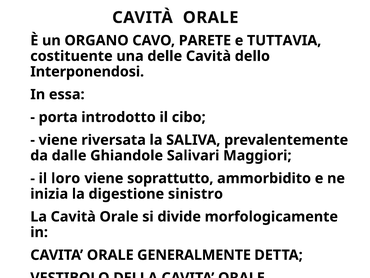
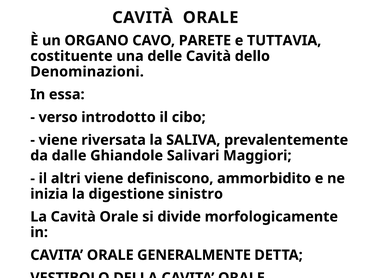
Interponendosi: Interponendosi -> Denominazioni (87, 72)
porta: porta -> verso (58, 117)
loro: loro -> altri (66, 178)
soprattutto: soprattutto -> definiscono (170, 178)
